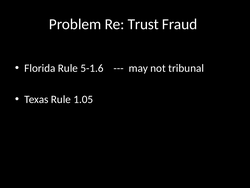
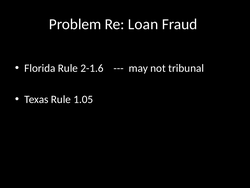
Trust: Trust -> Loan (143, 24)
5-1.6: 5-1.6 -> 2-1.6 (92, 68)
